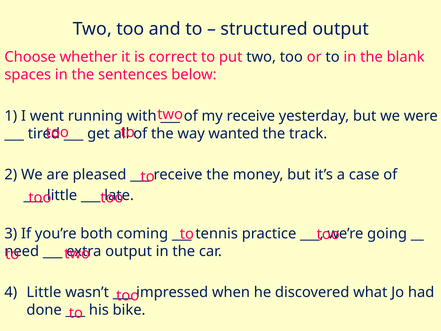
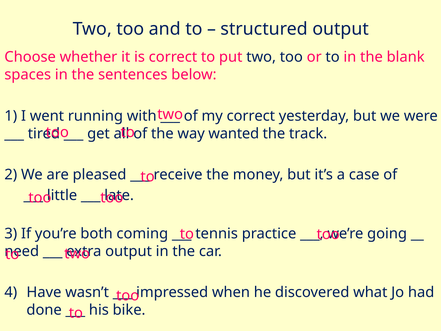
my receive: receive -> correct (251, 116)
Little: Little -> Have (44, 292)
